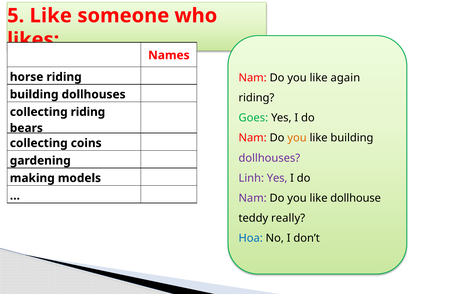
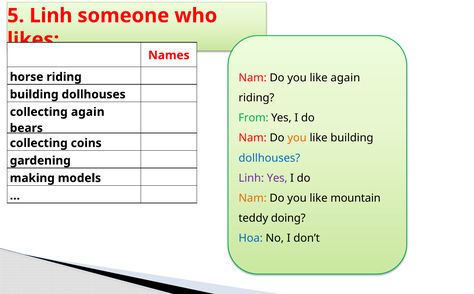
5 Like: Like -> Linh (51, 16)
collecting riding: riding -> again (88, 112)
Goes: Goes -> From (253, 118)
dollhouses colour: purple -> blue (269, 158)
Nam colour: purple -> orange (253, 198)
dollhouse: dollhouse -> mountain (356, 198)
really: really -> doing (288, 219)
